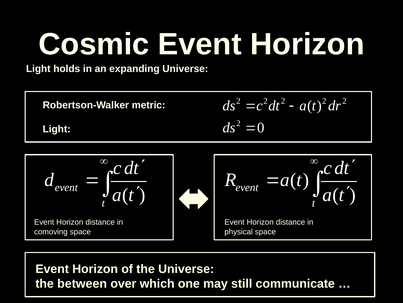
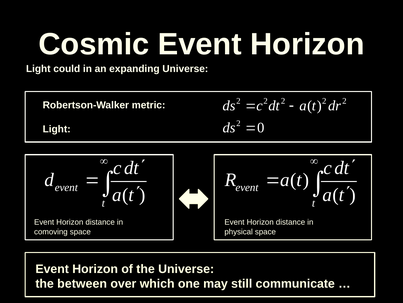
holds: holds -> could (67, 69)
